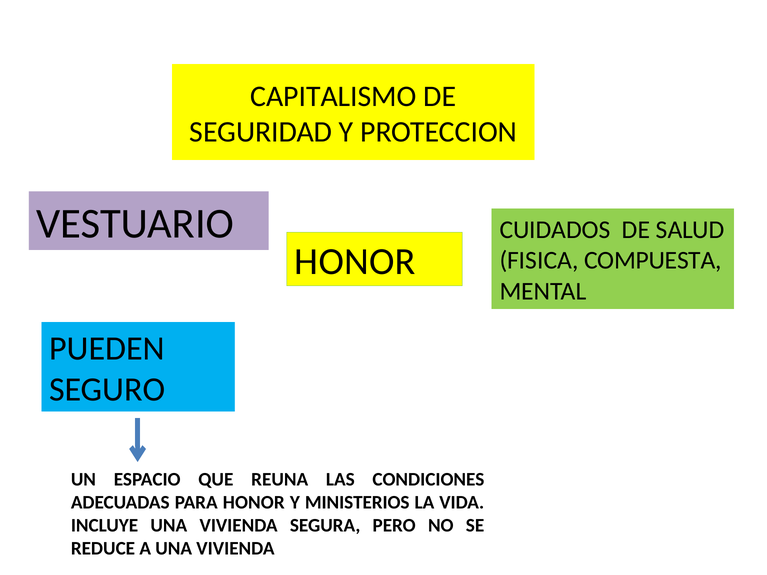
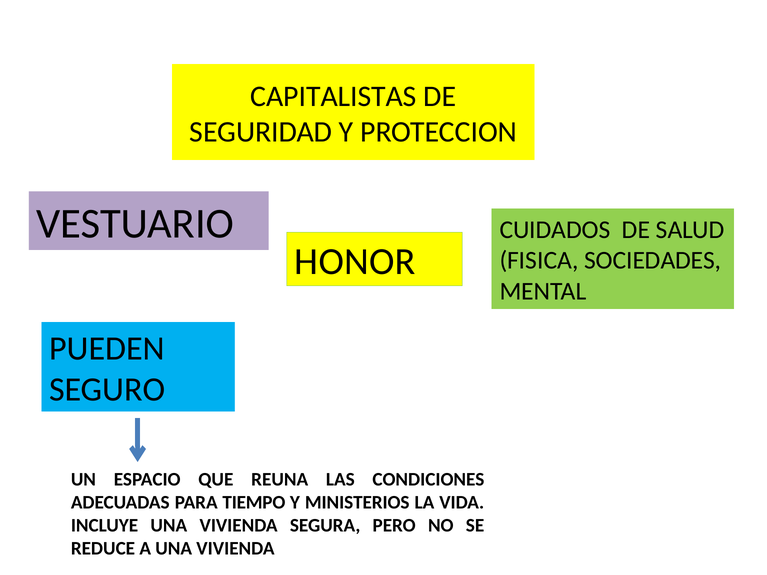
CAPITALISMO: CAPITALISMO -> CAPITALISTAS (334, 96)
COMPUESTA: COMPUESTA -> SOCIEDADES (653, 261)
PARA HONOR: HONOR -> TIEMPO (254, 503)
